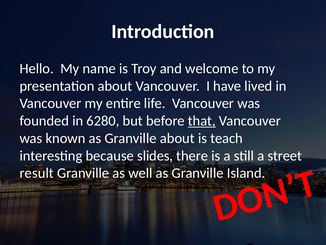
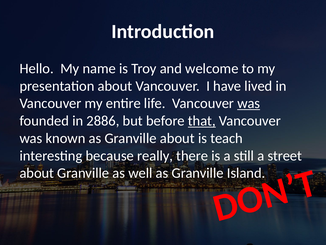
was underline: none -> present (249, 103)
6280: 6280 -> 2886 (103, 121)
slides: slides -> really (155, 155)
result: result -> about (37, 173)
